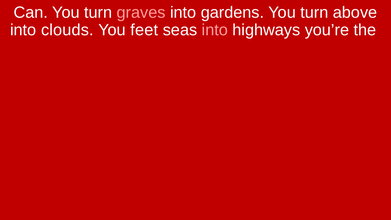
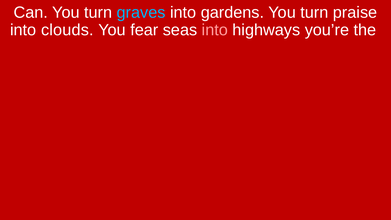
graves colour: pink -> light blue (141, 12)
above: above -> praise (355, 12)
feet: feet -> fear (144, 30)
